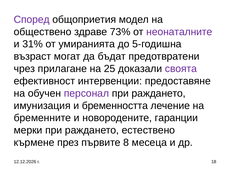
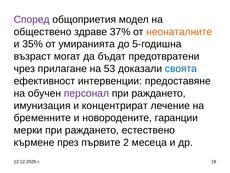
73%: 73% -> 37% (120, 32)
неонаталните colour: purple -> orange (179, 32)
31%: 31% -> 35% (33, 44)
25: 25 -> 53 (110, 69)
своята colour: purple -> blue (181, 69)
бременността: бременността -> концентрират (115, 105)
8: 8 -> 2 (126, 142)
